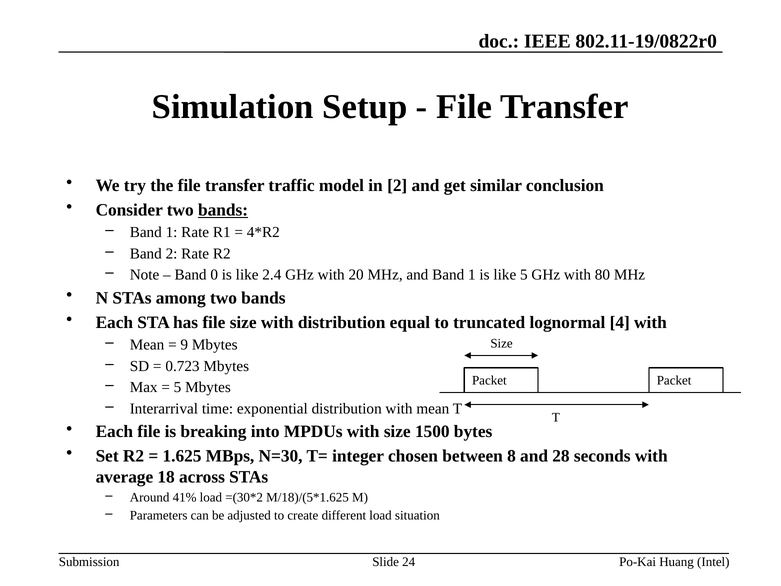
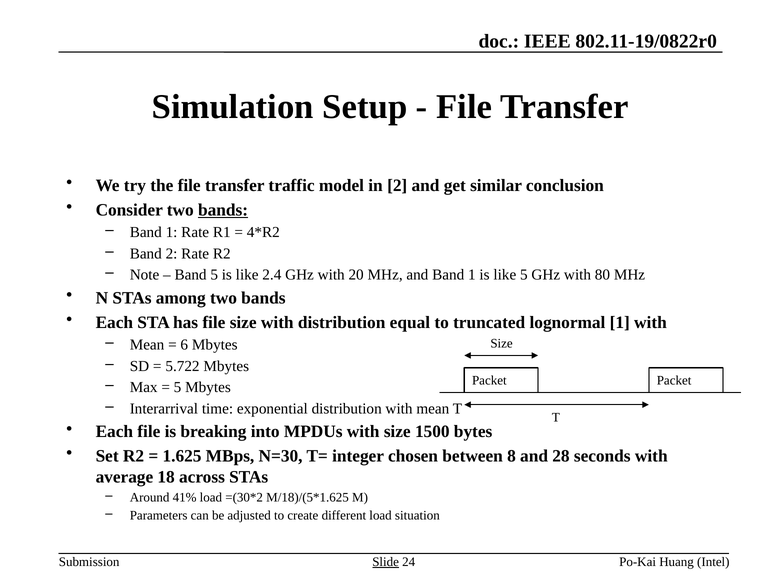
Band 0: 0 -> 5 (214, 275)
lognormal 4: 4 -> 1 (620, 322)
9: 9 -> 6 (184, 345)
0.723: 0.723 -> 5.722 (182, 366)
Slide underline: none -> present (386, 562)
